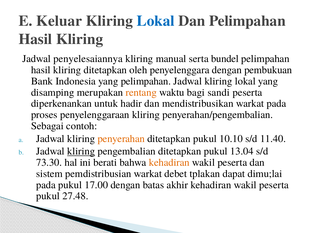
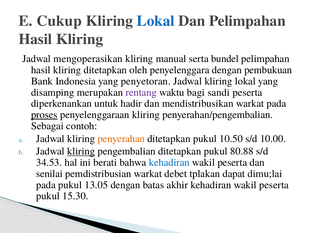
Keluar: Keluar -> Cukup (59, 21)
penyelesaiannya: penyelesaiannya -> mengoperasikan (88, 59)
yang pelimpahan: pelimpahan -> penyetoran (146, 81)
rentang colour: orange -> purple (141, 92)
proses underline: none -> present (44, 115)
10.10: 10.10 -> 10.50 (231, 139)
11.40: 11.40 -> 10.00 (273, 139)
13.04: 13.04 -> 80.88 (242, 151)
73.30: 73.30 -> 34.53 (49, 163)
kehadiran colour: orange -> blue (169, 163)
sistem: sistem -> senilai (49, 174)
17.00: 17.00 -> 13.05 (96, 185)
27.48: 27.48 -> 15.30 (75, 196)
